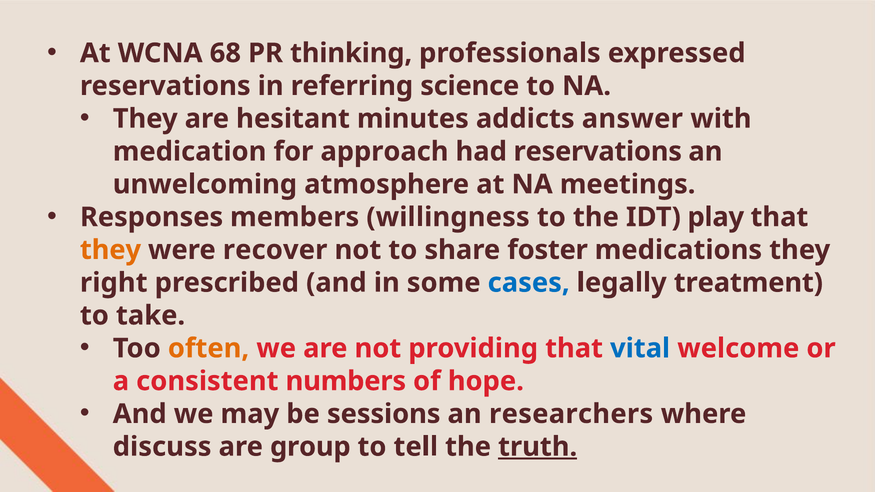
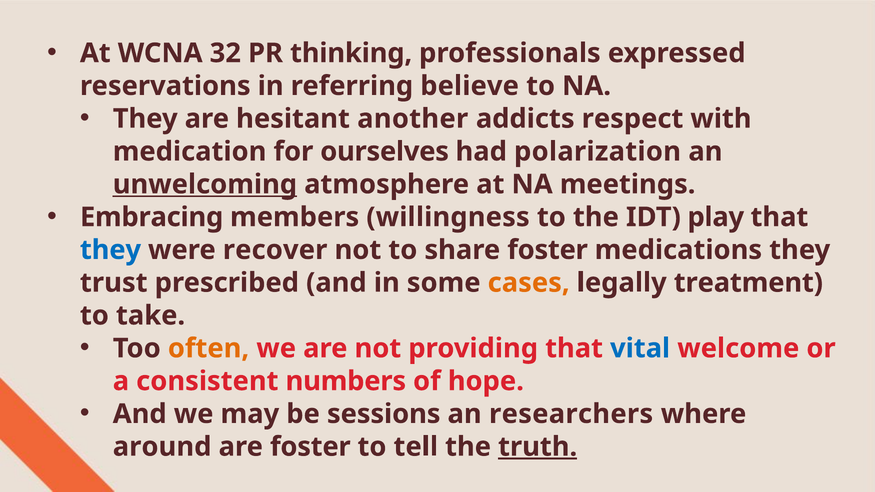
68: 68 -> 32 (225, 53)
science: science -> believe (470, 86)
minutes: minutes -> another (413, 119)
answer: answer -> respect (632, 119)
approach: approach -> ourselves (385, 152)
had reservations: reservations -> polarization (598, 152)
unwelcoming underline: none -> present (205, 184)
Responses: Responses -> Embracing (152, 217)
they colour: orange -> blue (110, 250)
right: right -> trust (114, 283)
cases colour: blue -> orange (529, 283)
discuss: discuss -> around (162, 447)
are group: group -> foster (310, 447)
